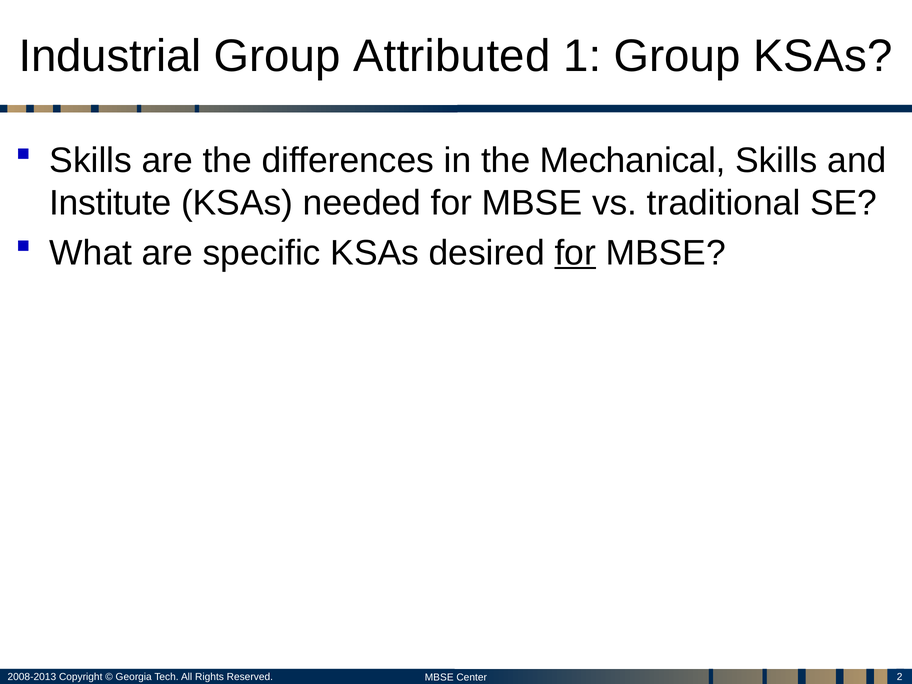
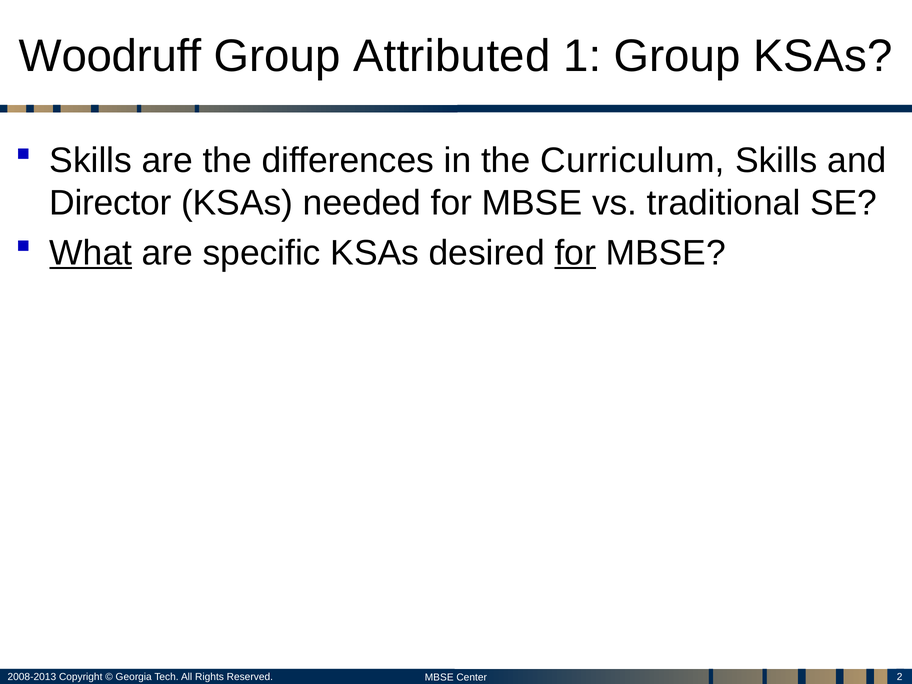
Industrial: Industrial -> Woodruff (110, 56)
Mechanical: Mechanical -> Curriculum (632, 161)
Institute: Institute -> Director (110, 203)
What underline: none -> present (91, 253)
